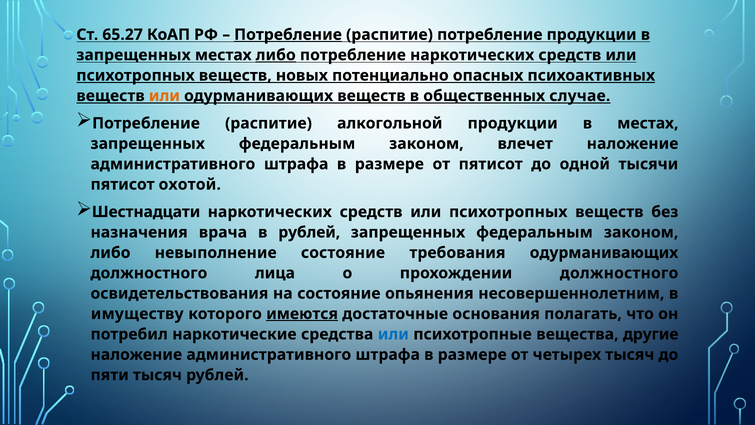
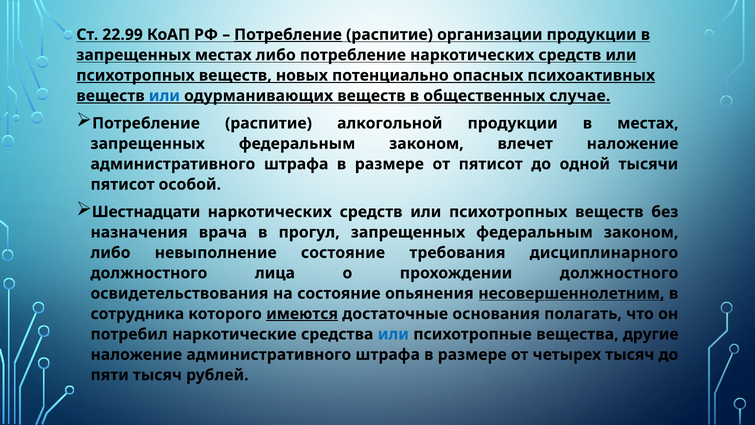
65.27: 65.27 -> 22.99 (123, 35)
распитие потребление: потребление -> организации (490, 35)
либо underline: present -> none (276, 55)
или colour: orange -> blue (164, 96)
охотой: охотой -> особой (190, 184)
в рублей: рублей -> прогул (309, 232)
требования одурманивающих: одурманивающих -> дисциплинарного (604, 253)
несовершеннолетним underline: none -> present (571, 293)
имуществу: имуществу -> сотрудника (137, 314)
